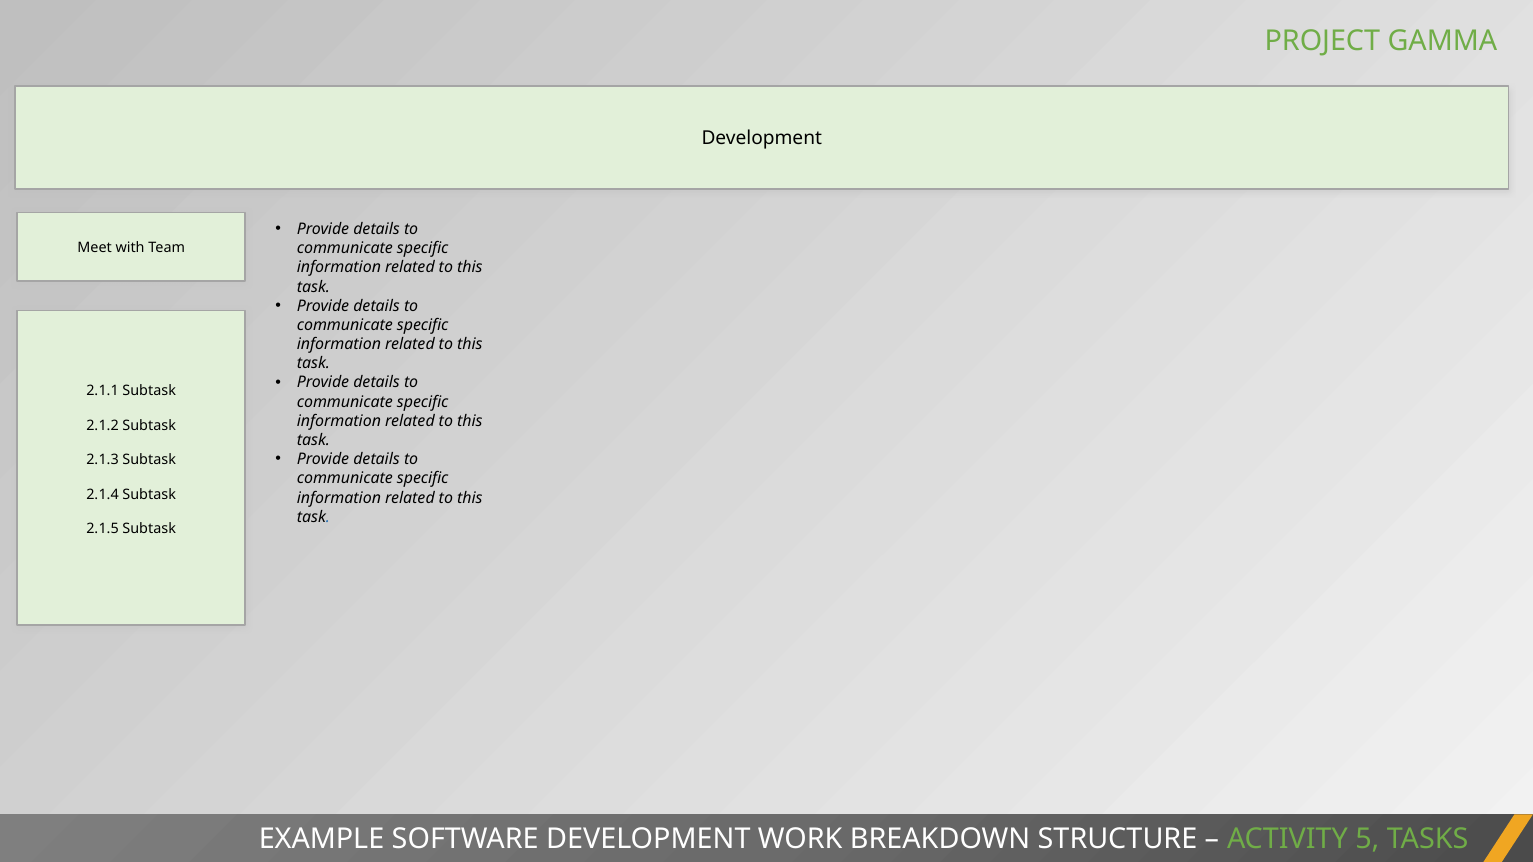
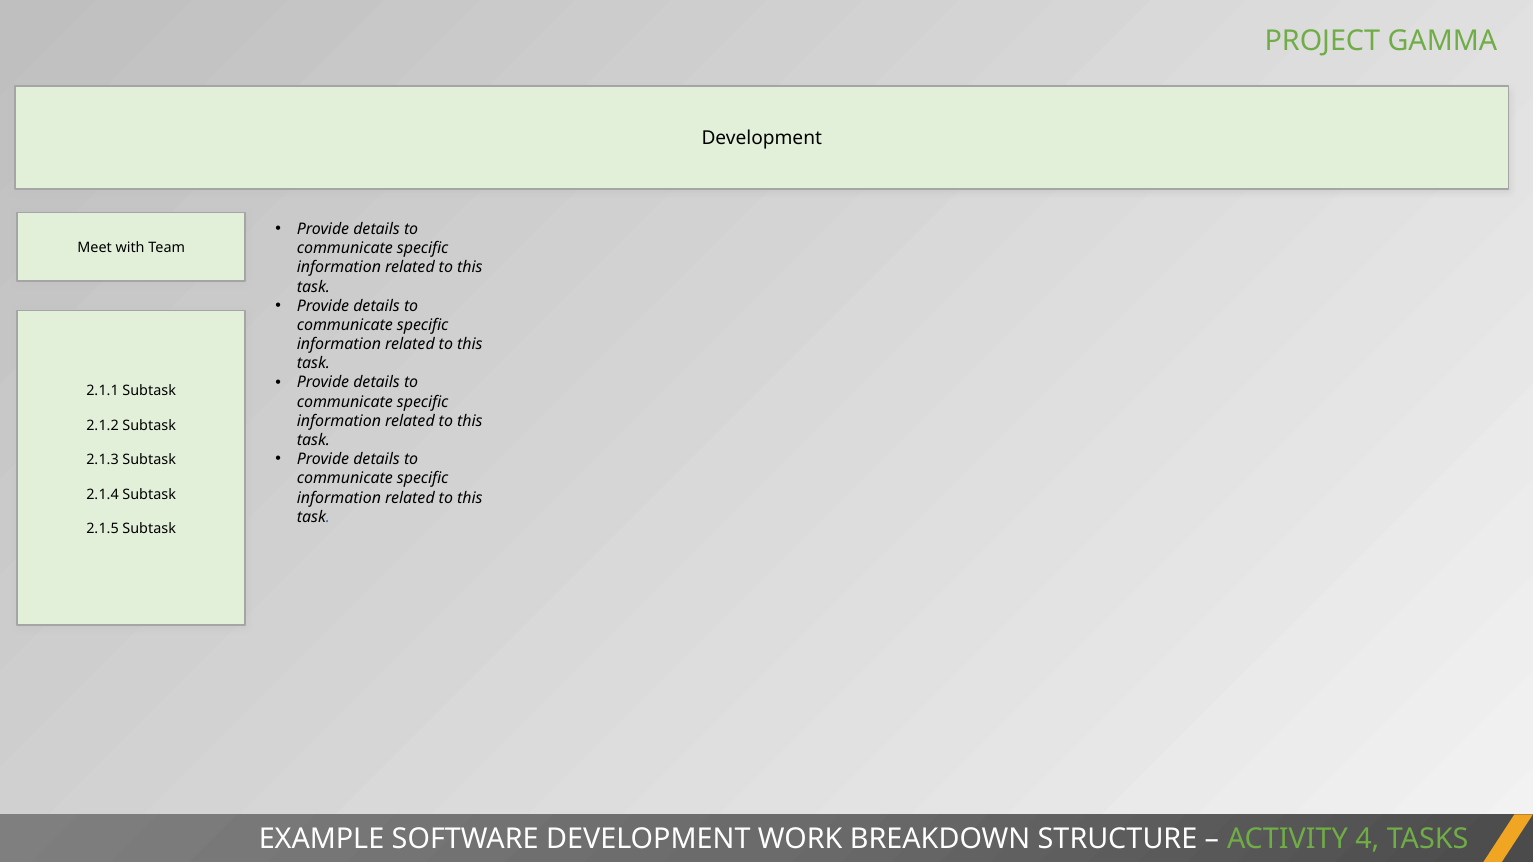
5: 5 -> 4 (1367, 839)
